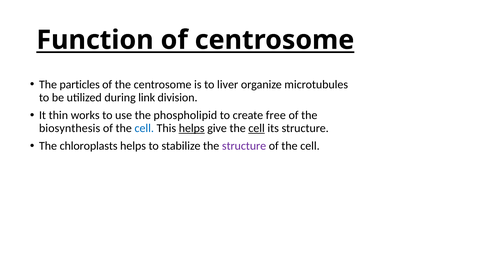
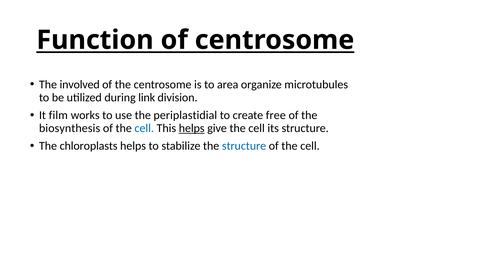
particles: particles -> involved (80, 85)
liver: liver -> area (228, 85)
thin: thin -> film (58, 115)
phospholipid: phospholipid -> periplastidial (185, 115)
cell underline: present -> none (257, 128)
structure colour: purple -> blue (244, 146)
